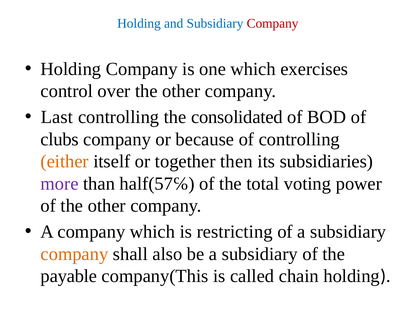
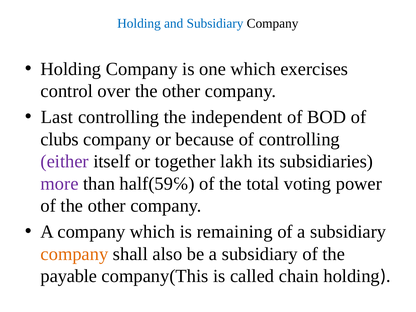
Company colour: red -> black (273, 23)
consolidated: consolidated -> independent (237, 117)
either colour: orange -> purple (65, 161)
then: then -> lakh (236, 161)
half(57℅: half(57℅ -> half(59℅ (157, 184)
restricting: restricting -> remaining (235, 232)
